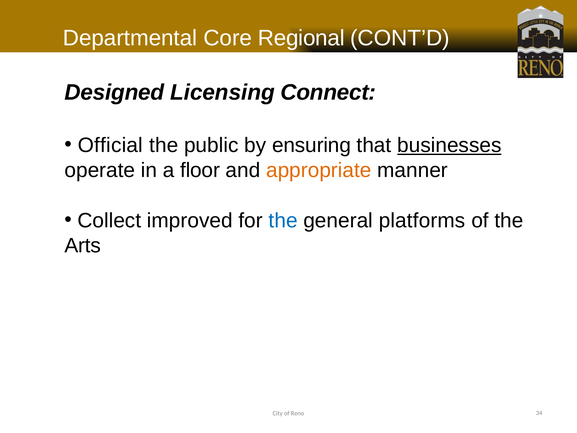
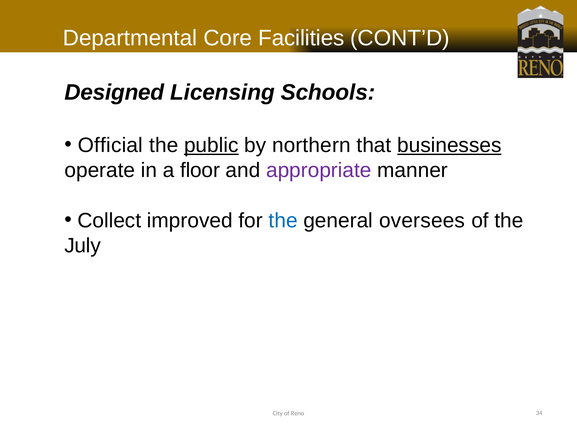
Regional: Regional -> Facilities (301, 38)
Connect: Connect -> Schools (328, 92)
public underline: none -> present (211, 145)
ensuring: ensuring -> northern (311, 145)
appropriate colour: orange -> purple (319, 170)
platforms: platforms -> oversees (422, 220)
Arts: Arts -> July (83, 245)
